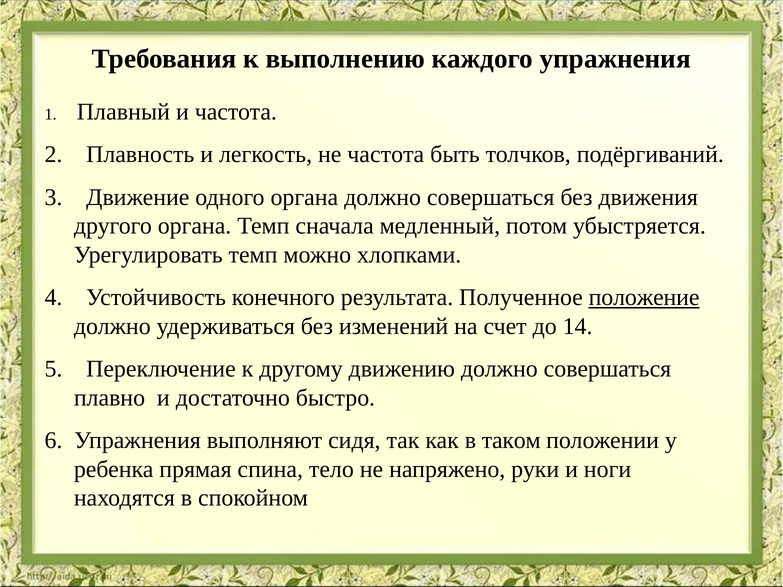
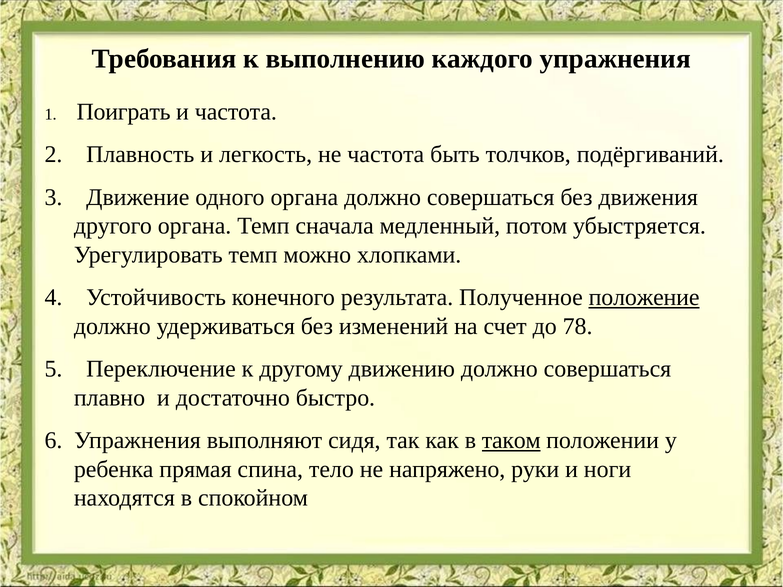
Плавный: Плавный -> Поиграть (124, 112)
14: 14 -> 78 (578, 326)
таком underline: none -> present (511, 441)
